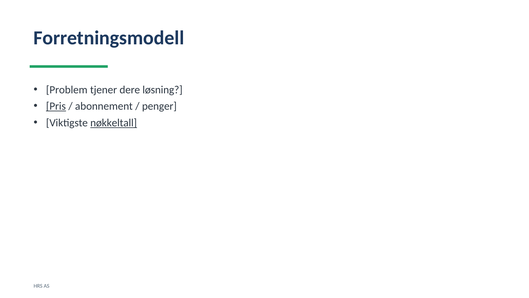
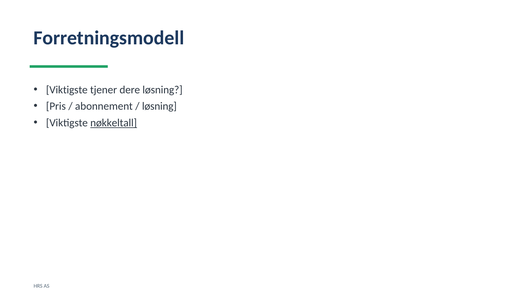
Problem: Problem -> Viktigste (67, 90)
Pris underline: present -> none (56, 106)
penger: penger -> løsning (159, 106)
